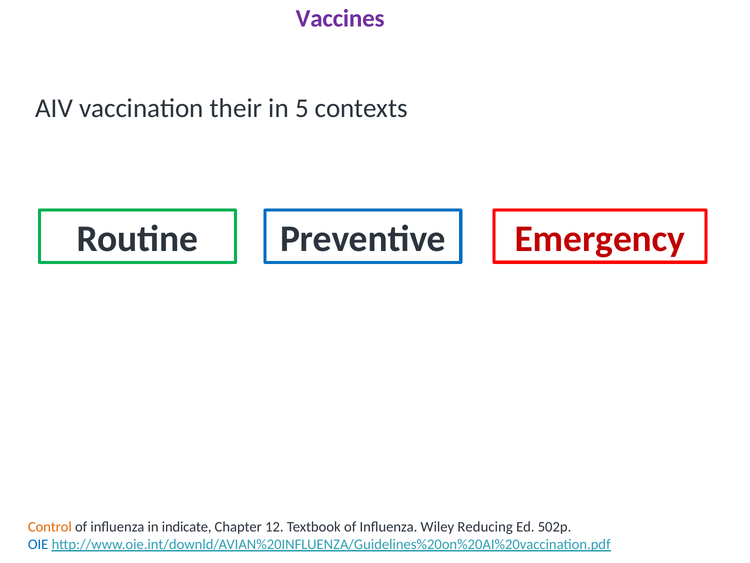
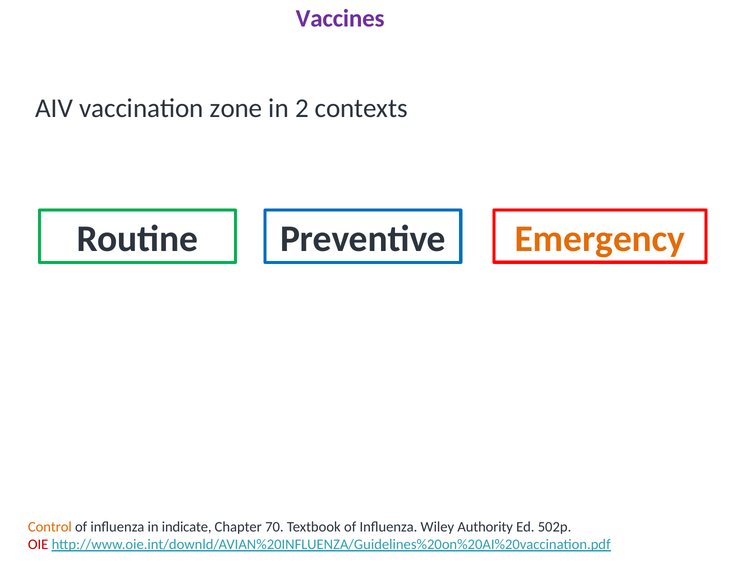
their: their -> zone (236, 108)
5: 5 -> 2 (302, 108)
Emergency colour: red -> orange (600, 238)
12: 12 -> 70 (274, 527)
Reducing: Reducing -> Authority (485, 527)
OIE colour: blue -> red (38, 544)
